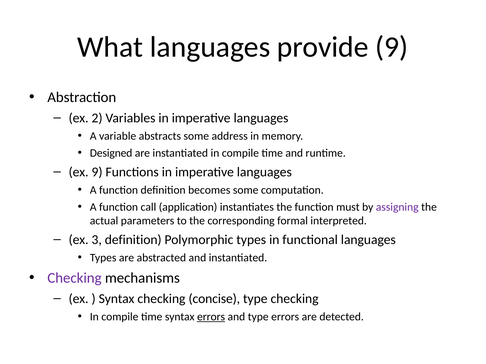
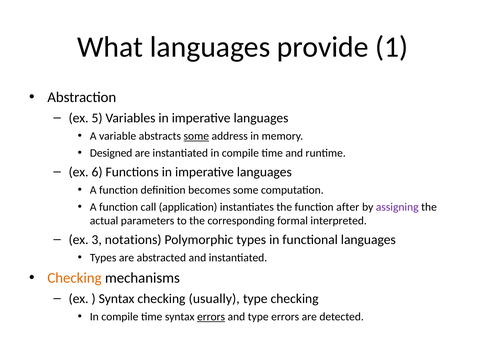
provide 9: 9 -> 1 (392, 47)
2: 2 -> 5 (97, 118)
some underline: none -> present (196, 136)
ex 9: 9 -> 6 (97, 172)
must: must -> after (348, 207)
3 definition: definition -> notations (133, 240)
Checking colour: purple -> orange (74, 278)
concise: concise -> usually (214, 299)
